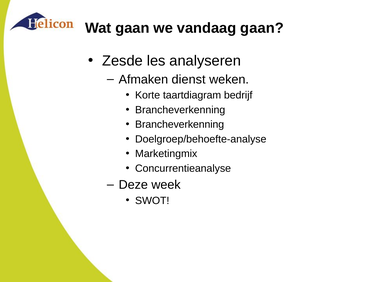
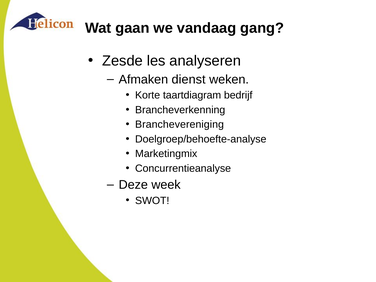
vandaag gaan: gaan -> gang (262, 28)
Brancheverkenning: Brancheverkenning -> Branchevereniging (180, 125)
